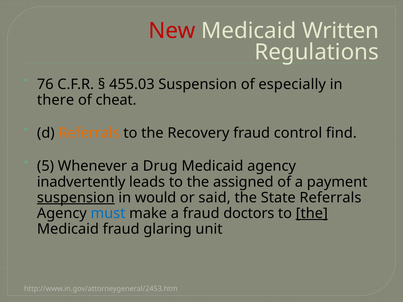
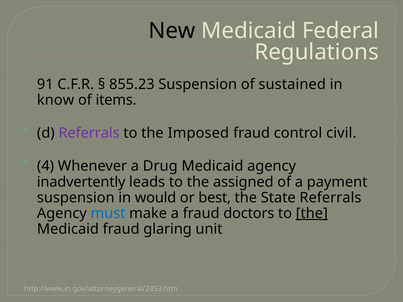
New colour: red -> black (172, 31)
Written: Written -> Federal (341, 31)
76: 76 -> 91 (45, 84)
455.03: 455.03 -> 855.23 (132, 84)
especially: especially -> sustained (292, 84)
there: there -> know (56, 100)
cheat: cheat -> items (116, 100)
Referrals colour: orange -> purple (89, 133)
Recovery: Recovery -> Imposed (198, 133)
find: find -> civil (341, 133)
5: 5 -> 4 (46, 166)
suspension underline: present -> none (76, 198)
said: said -> best (215, 198)
